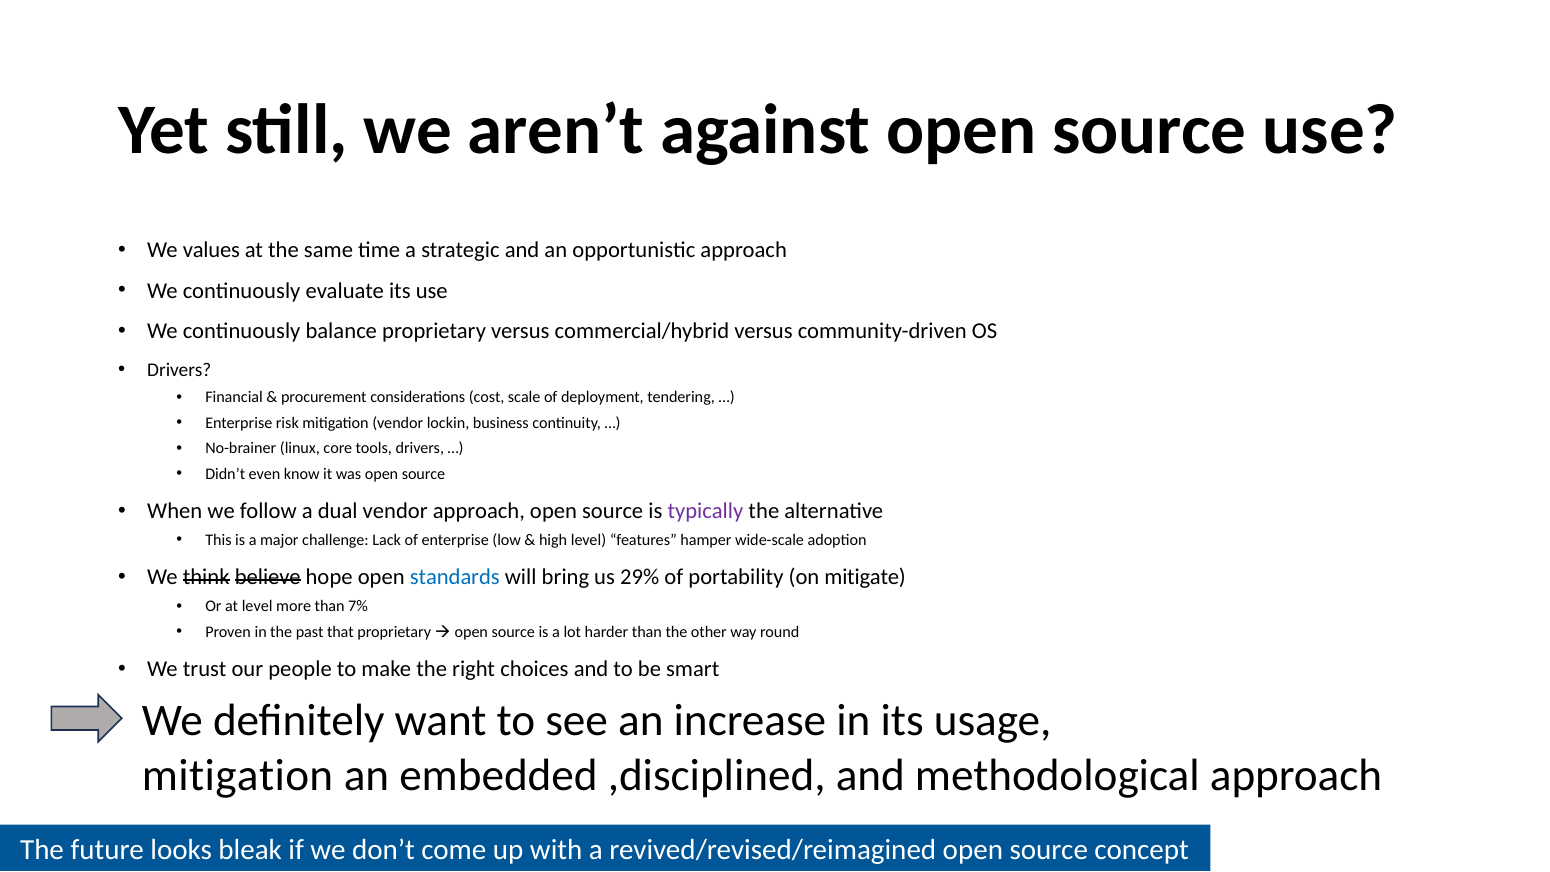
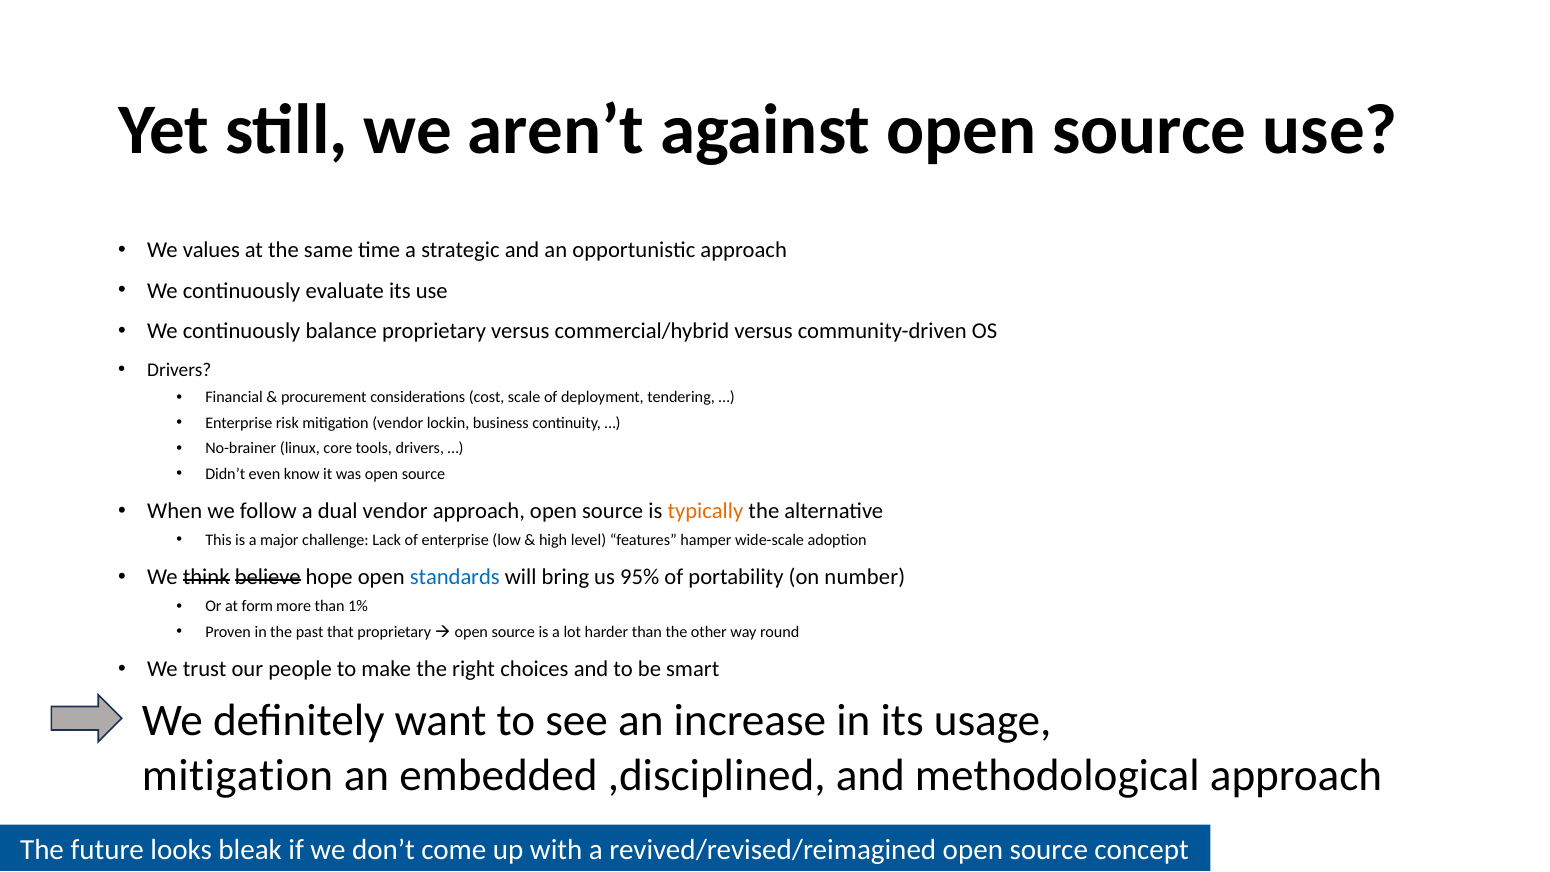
typically colour: purple -> orange (705, 511)
29%: 29% -> 95% (640, 577)
mitigate: mitigate -> number (865, 577)
at level: level -> form (257, 606)
7%: 7% -> 1% (358, 606)
